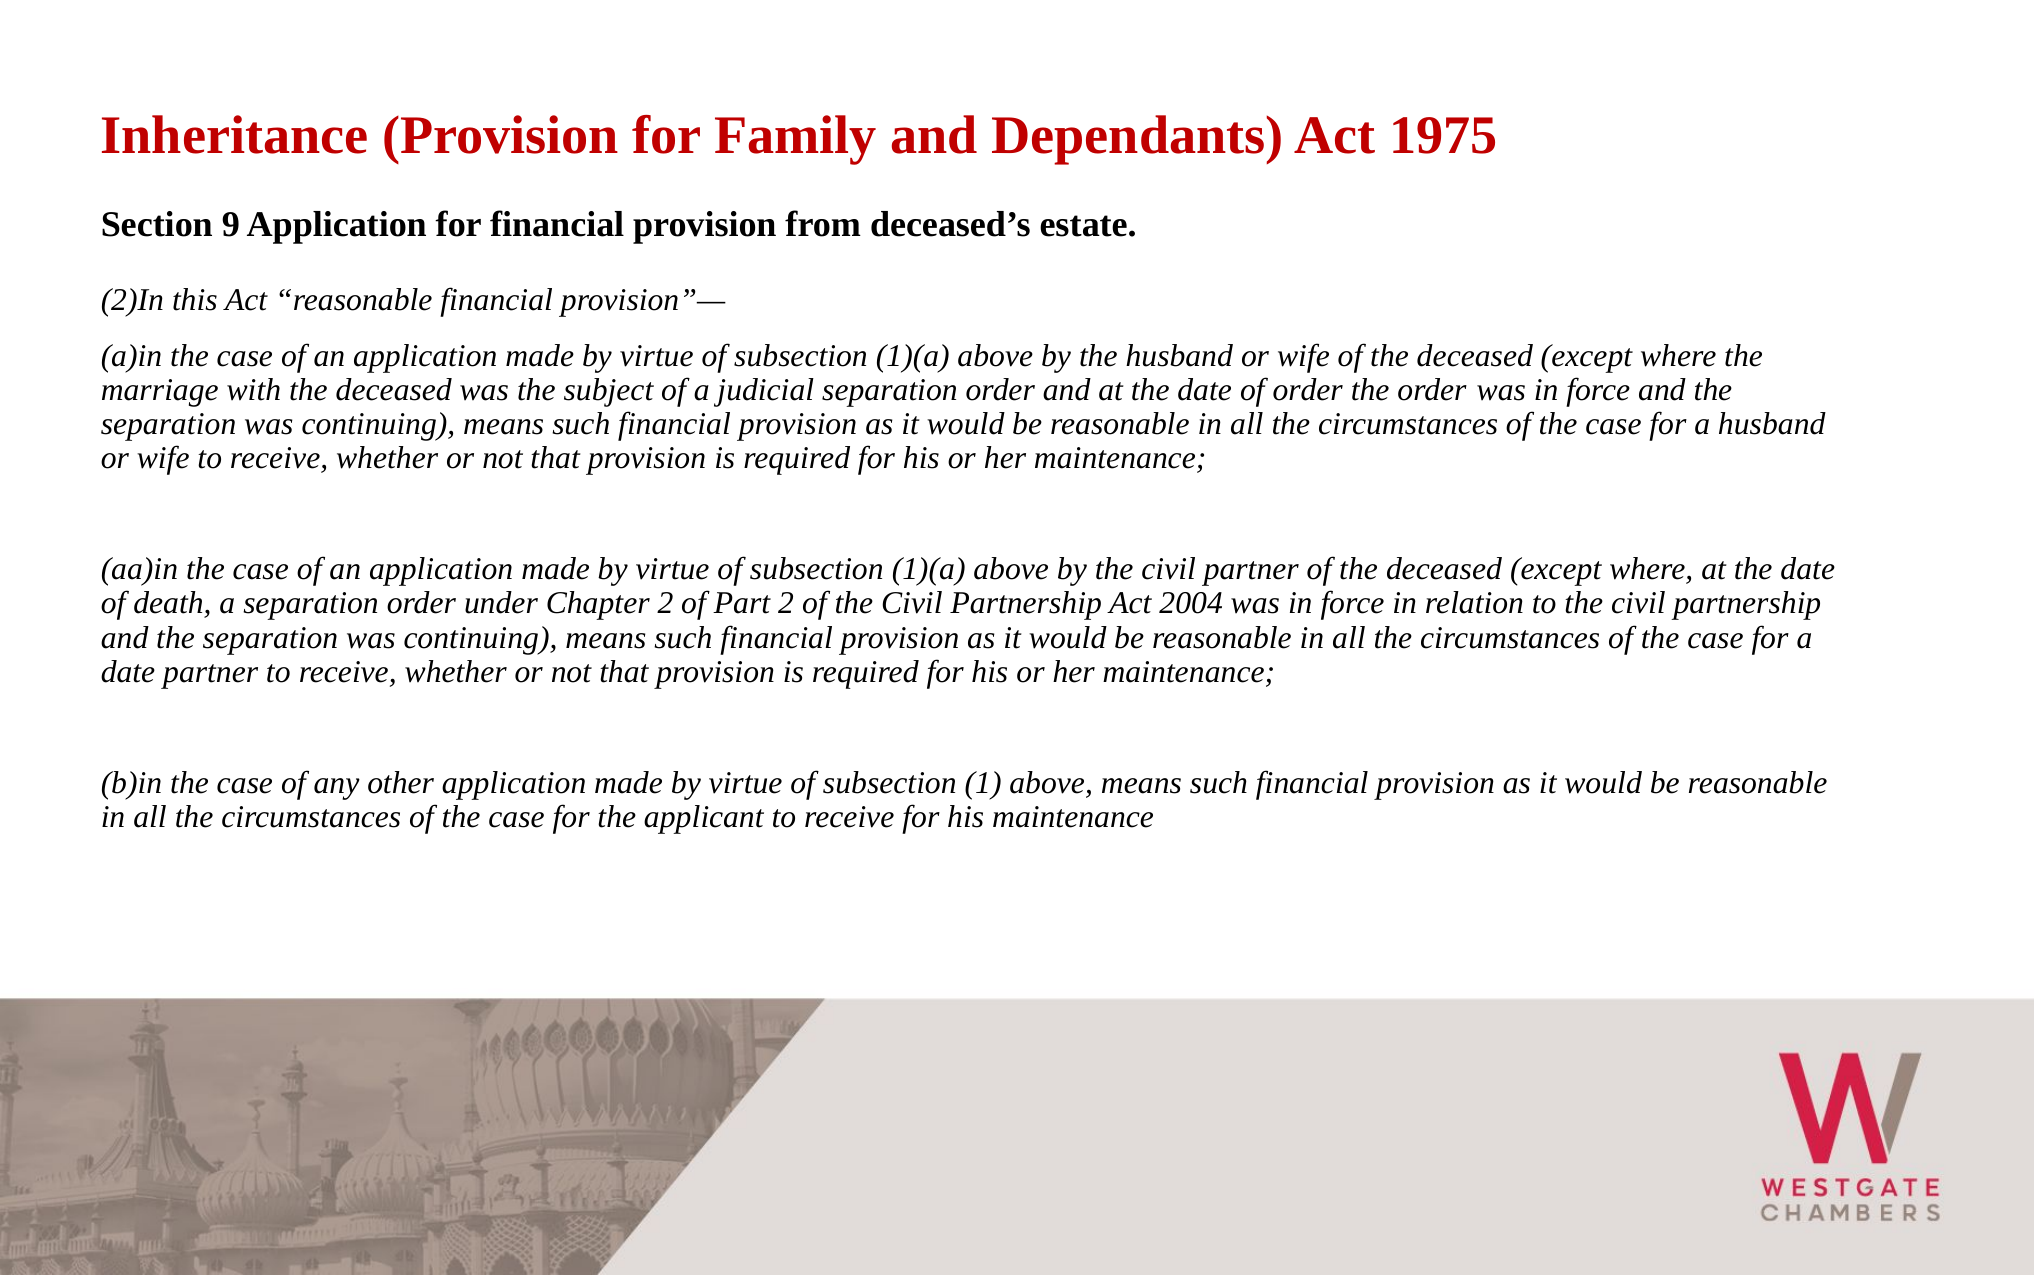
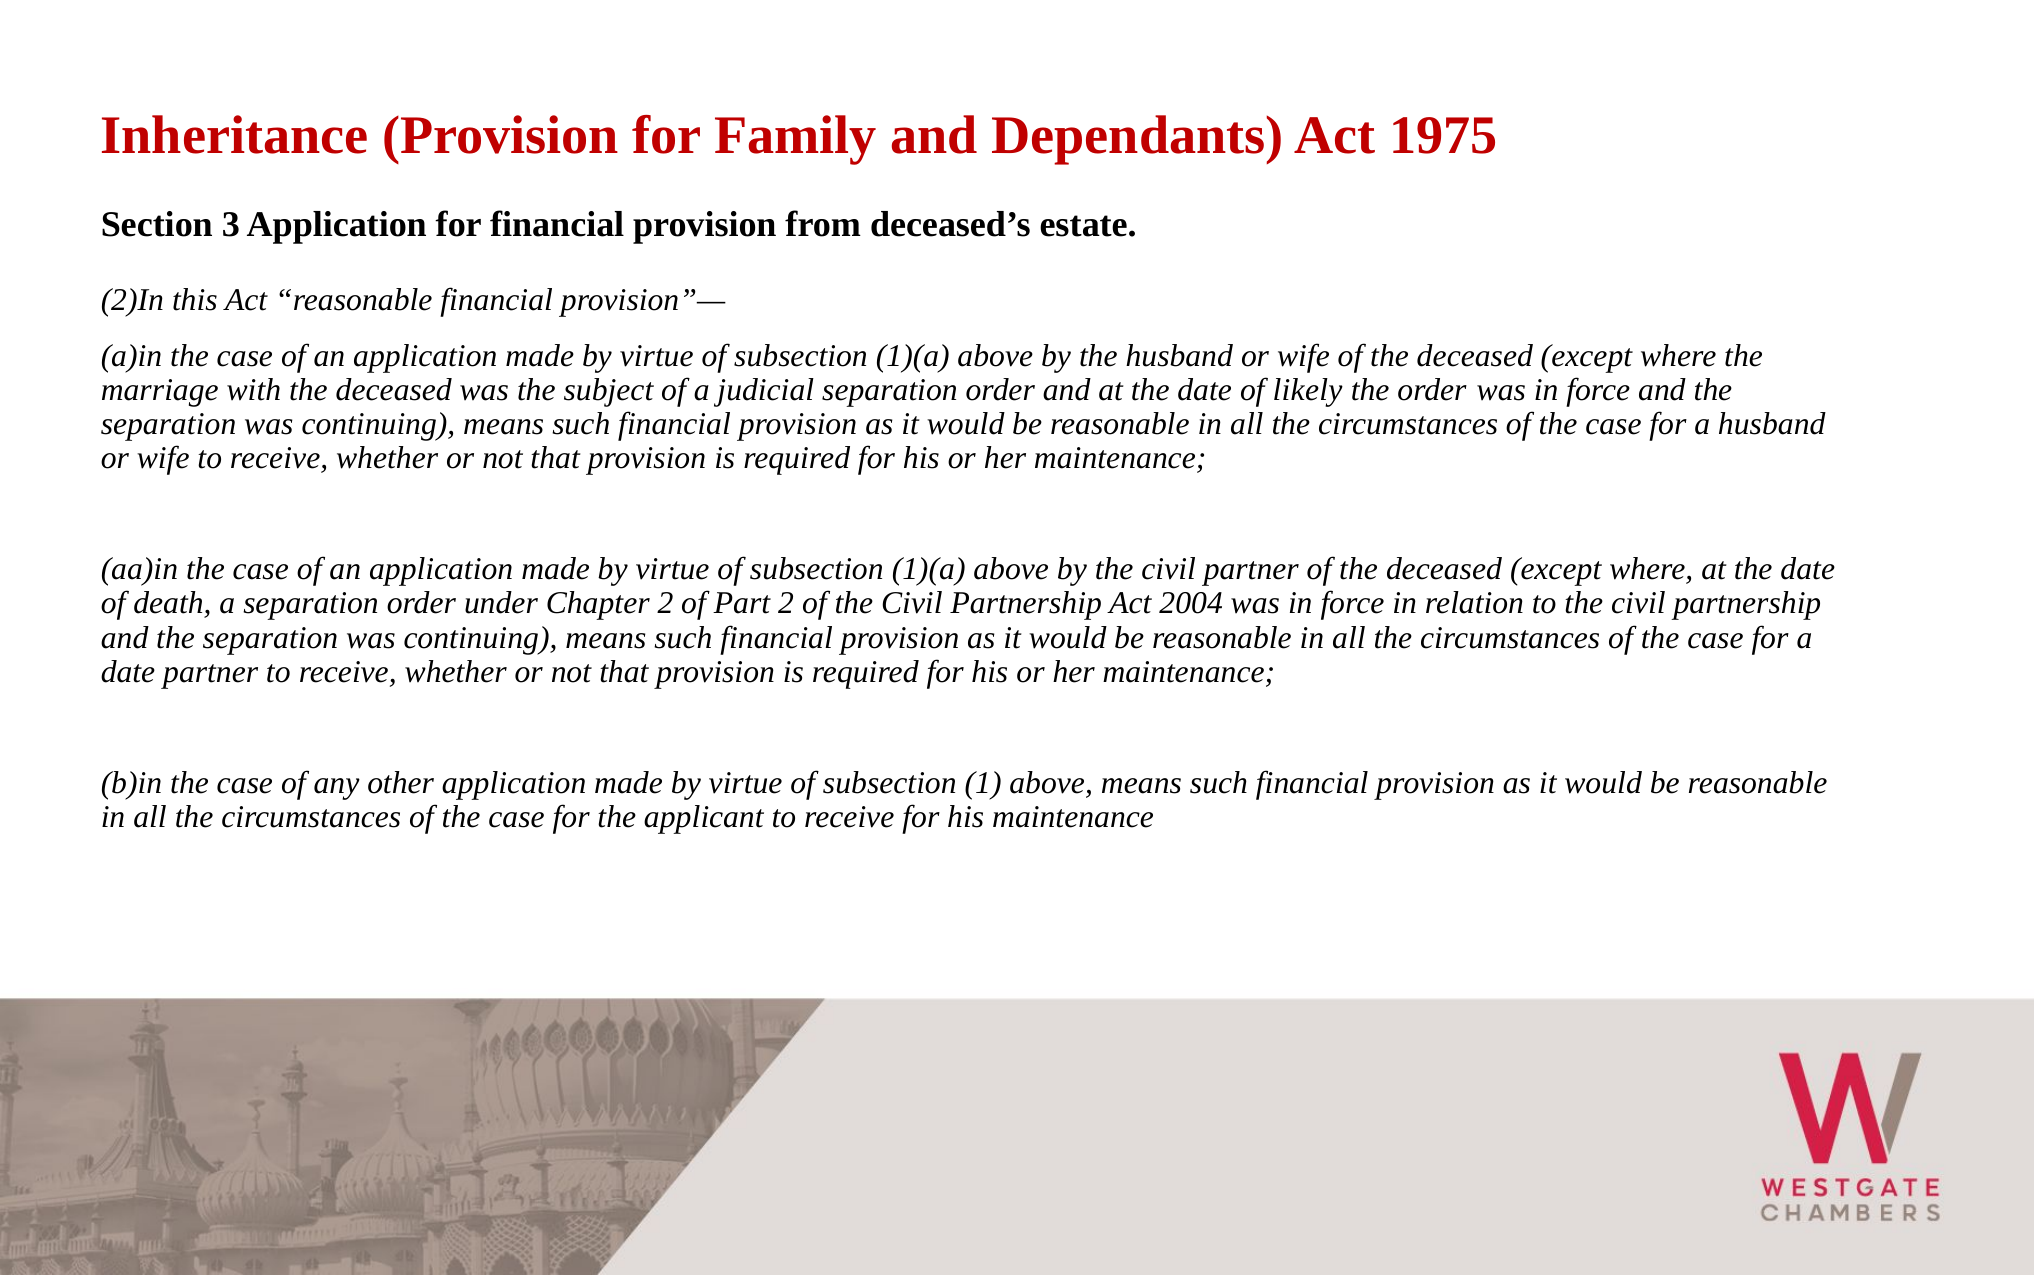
9: 9 -> 3 (231, 225)
of order: order -> likely (1307, 390)
